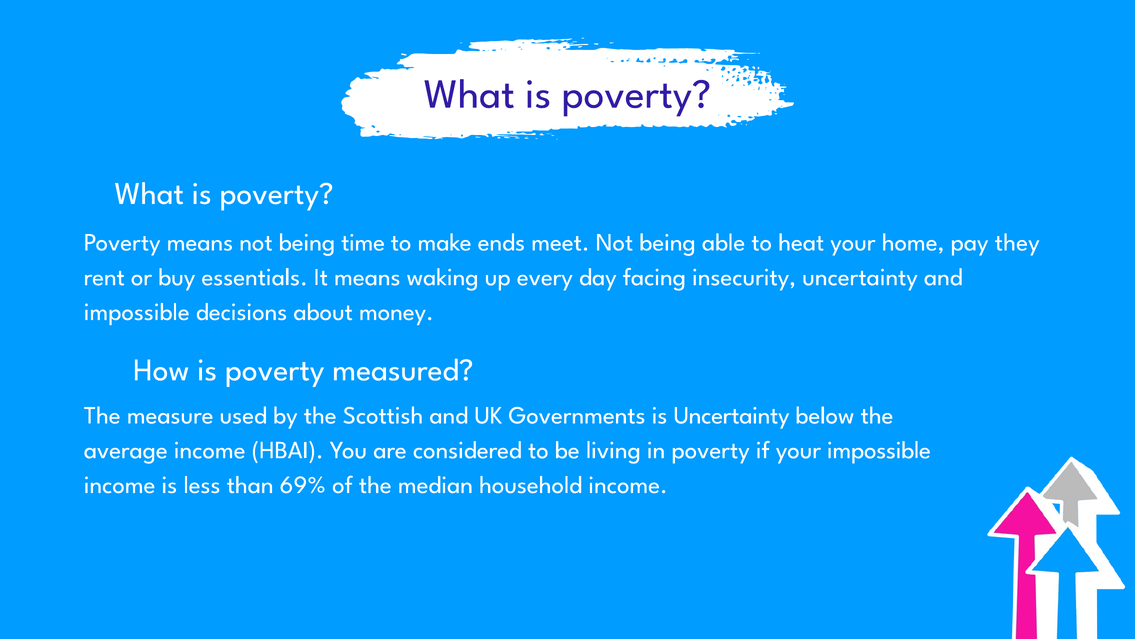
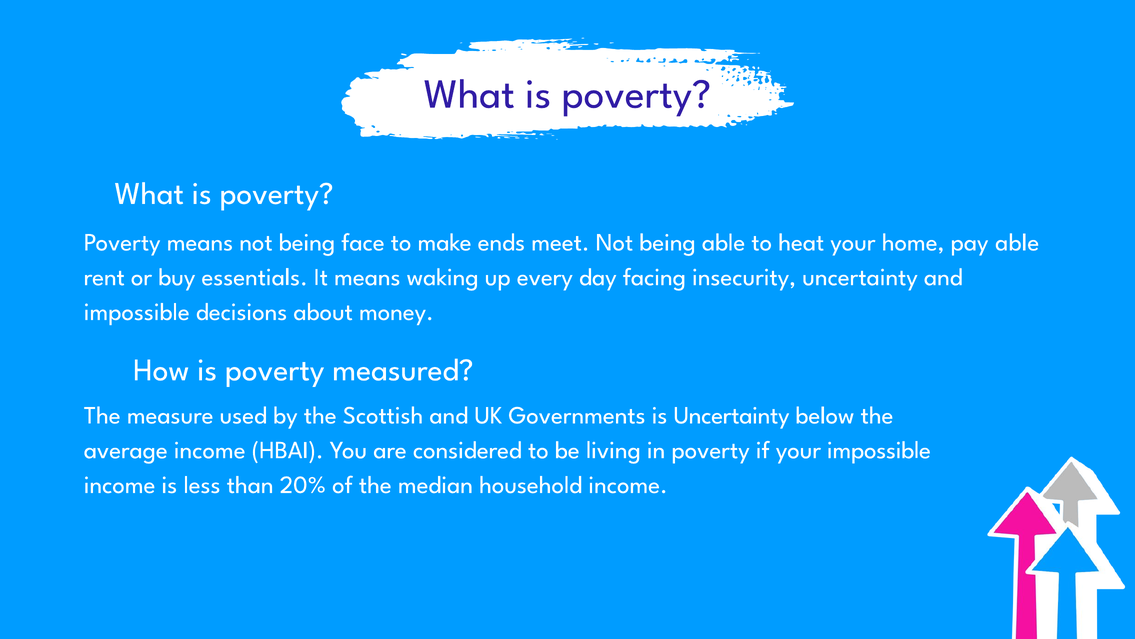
time: time -> face (363, 242)
pay they: they -> able (1017, 242)
69%: 69% -> 20% (303, 484)
